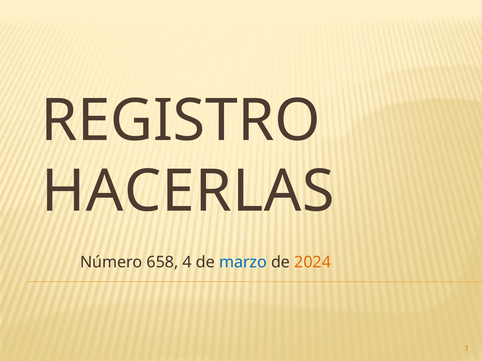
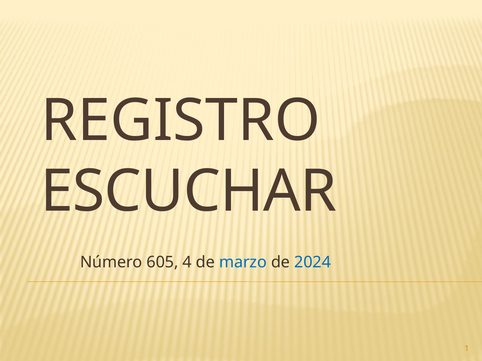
HACERLAS: HACERLAS -> ESCUCHAR (189, 192)
658: 658 -> 605 (162, 262)
2024 colour: orange -> blue (313, 262)
